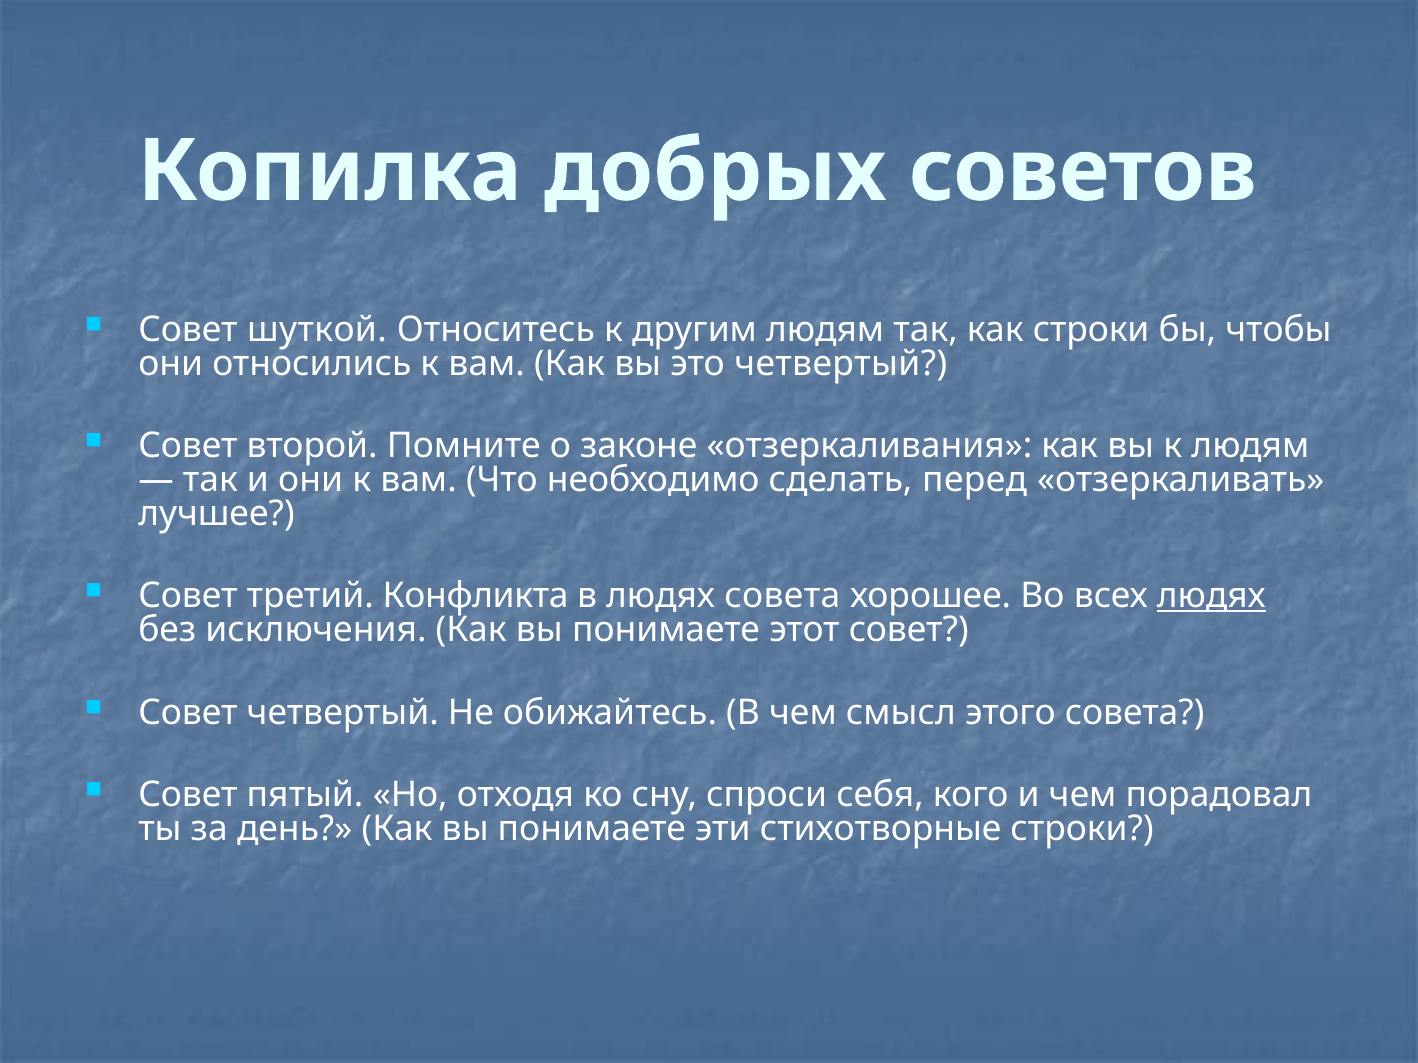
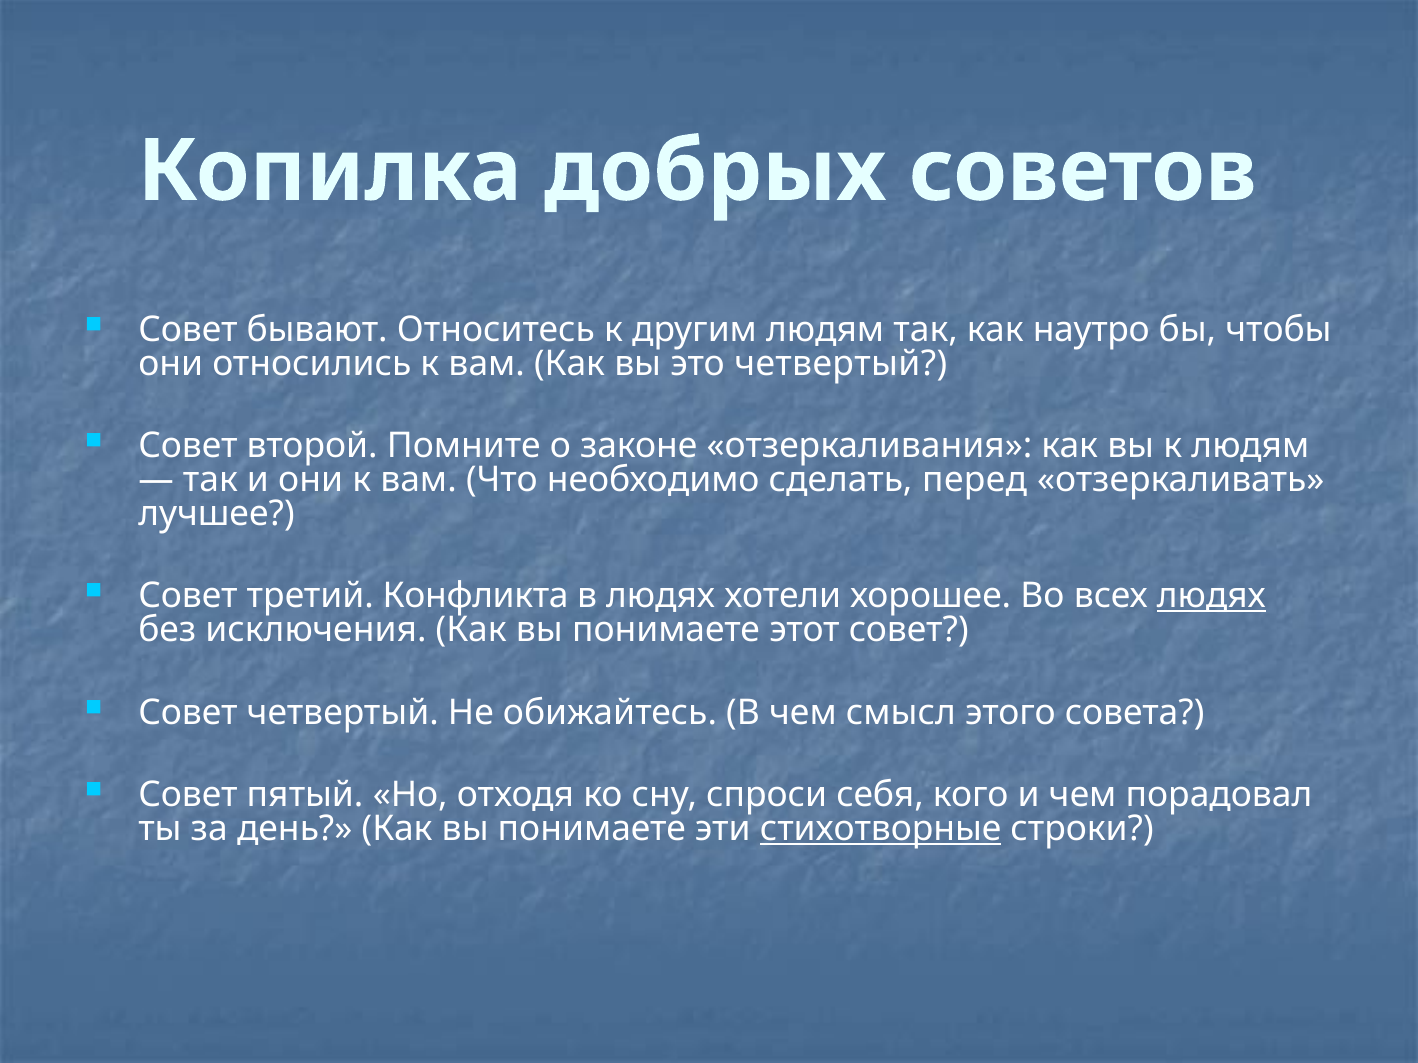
шуткой: шуткой -> бывают (317, 330)
как строки: строки -> наутро (1091, 330)
людях совета: совета -> хотели (783, 596)
стихотворные underline: none -> present (881, 829)
